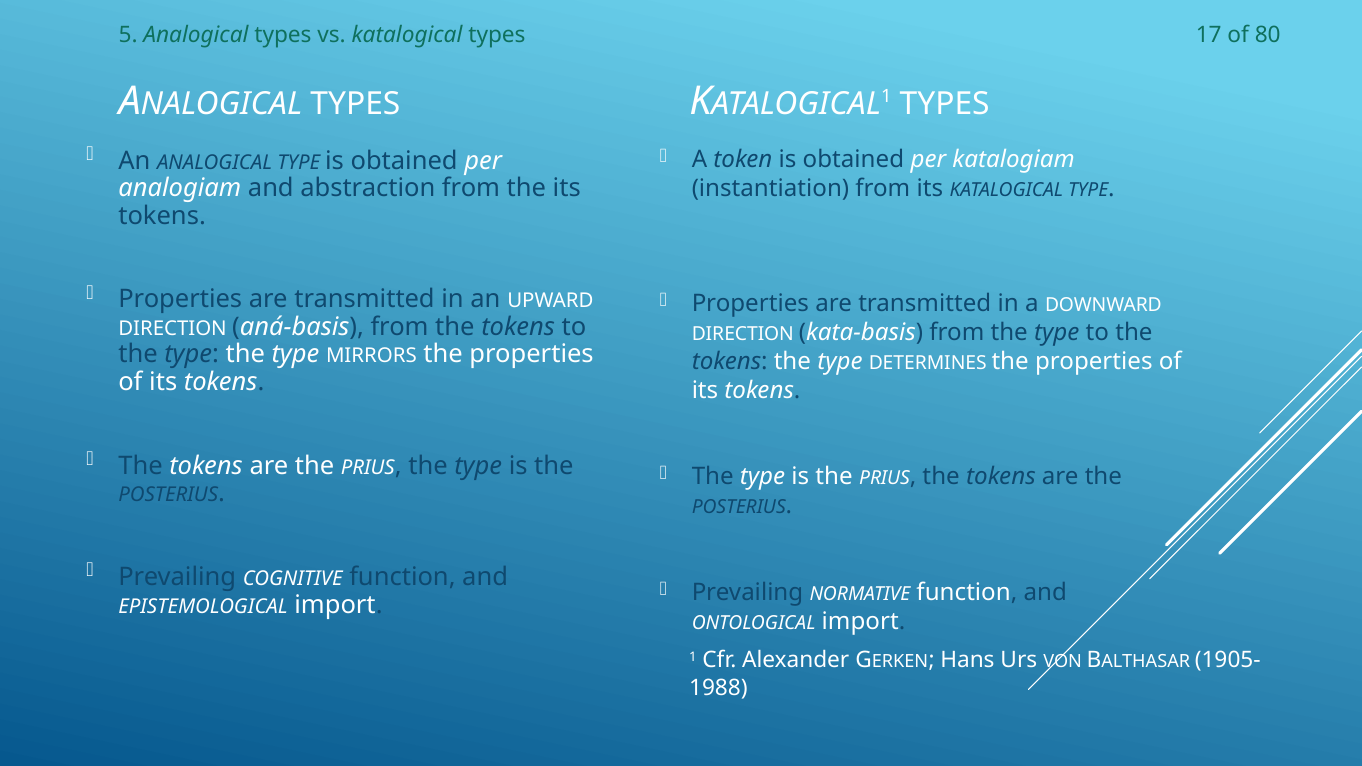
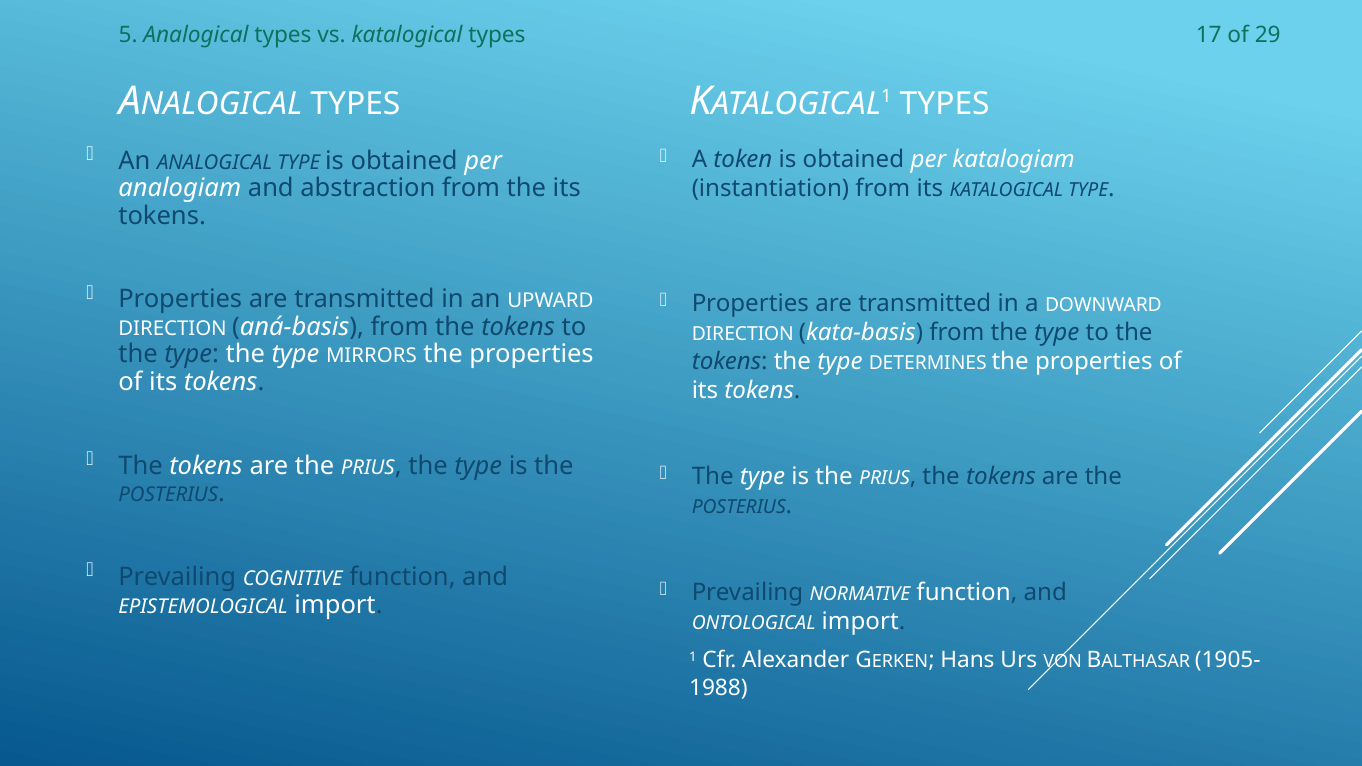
80: 80 -> 29 (1268, 35)
